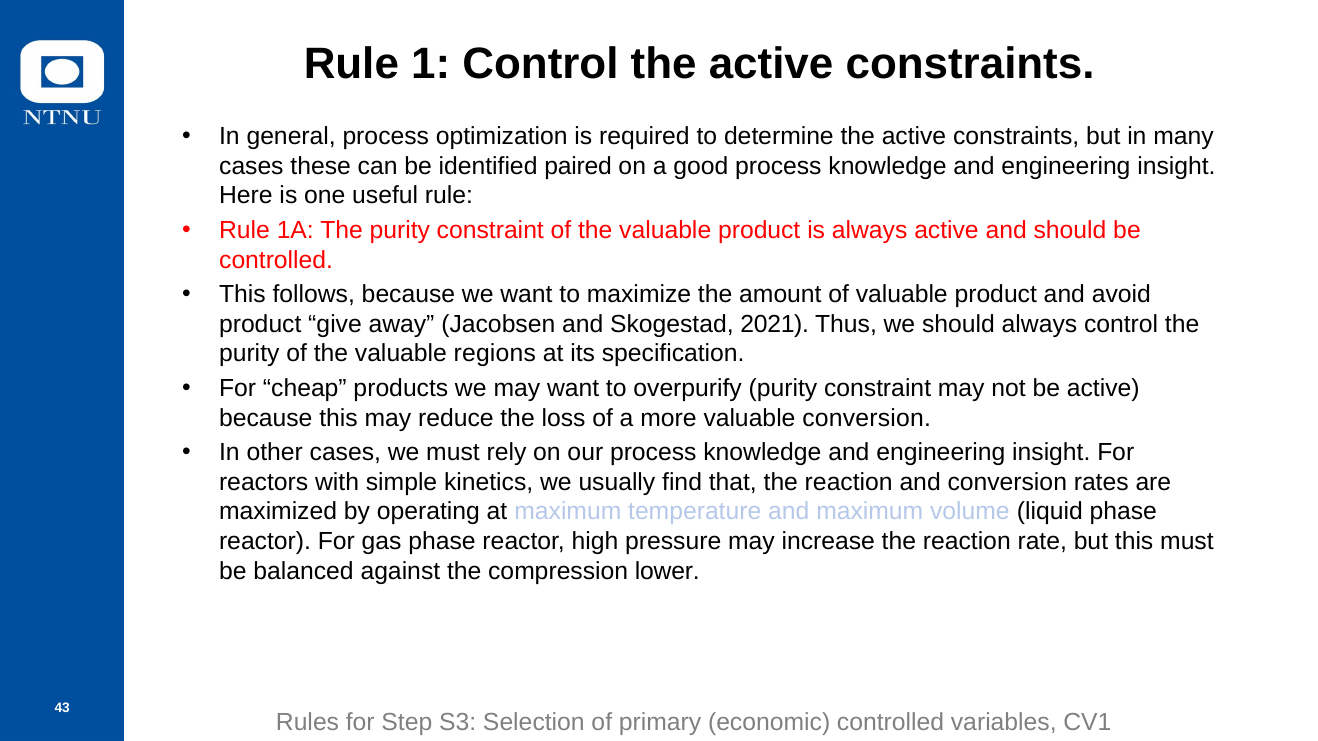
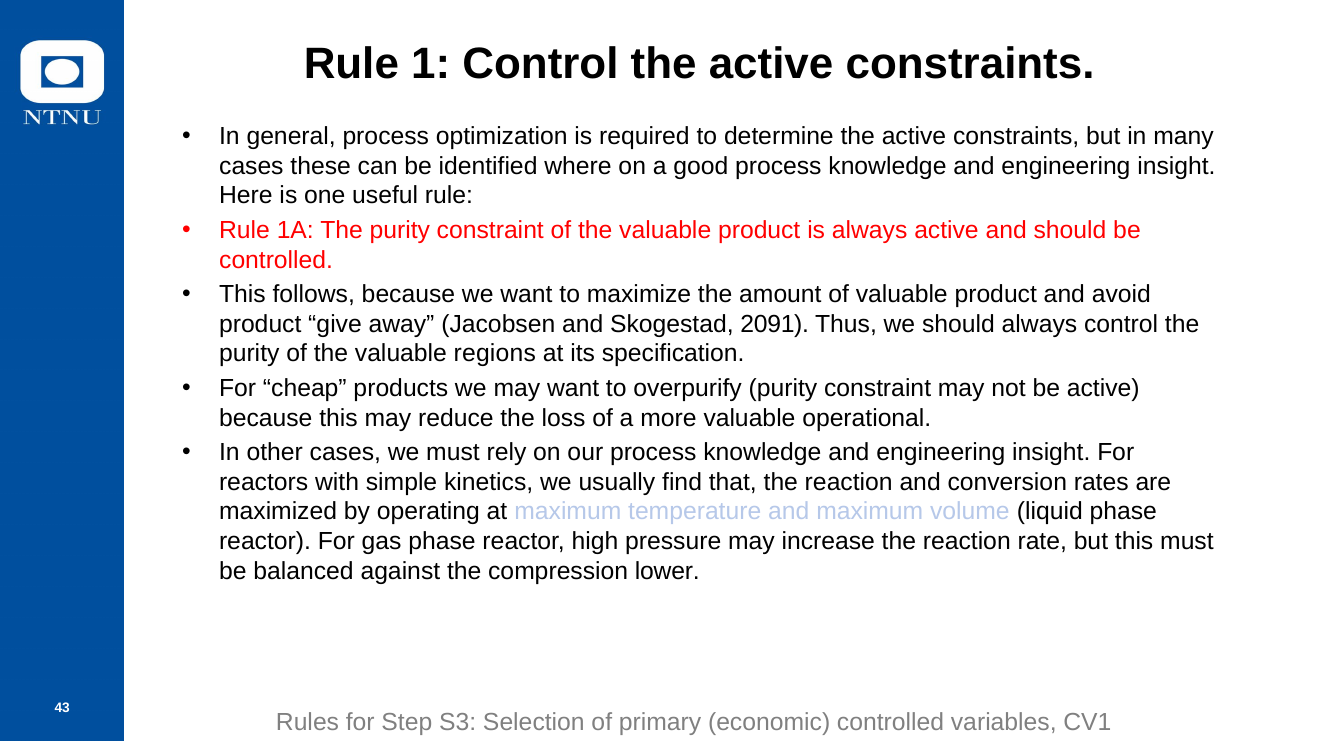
paired: paired -> where (578, 166)
2021: 2021 -> 2091 (775, 324)
valuable conversion: conversion -> operational (867, 418)
